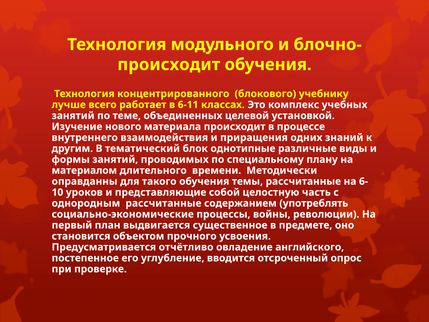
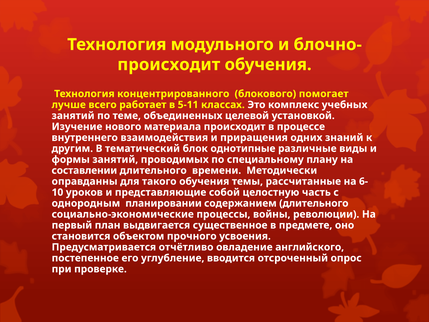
учебнику: учебнику -> помогает (324, 94)
6-11: 6-11 -> 5-11 (188, 105)
материалом: материалом -> составлении (84, 170)
однородным рассчитанные: рассчитанные -> планировании (164, 203)
содержанием употреблять: употреблять -> длительного (314, 203)
